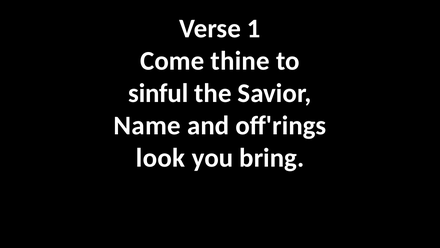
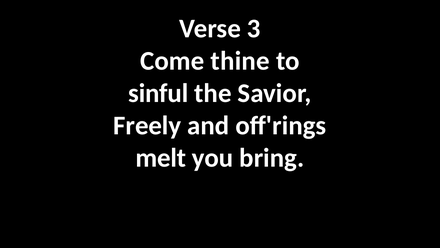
1: 1 -> 3 (254, 29)
Name: Name -> Freely (147, 125)
look: look -> melt (161, 158)
